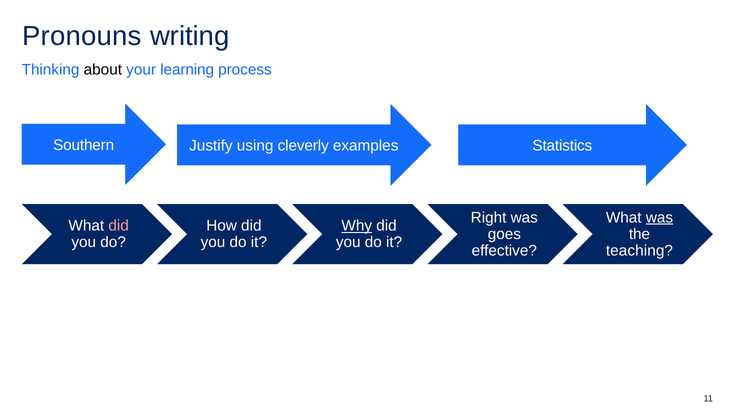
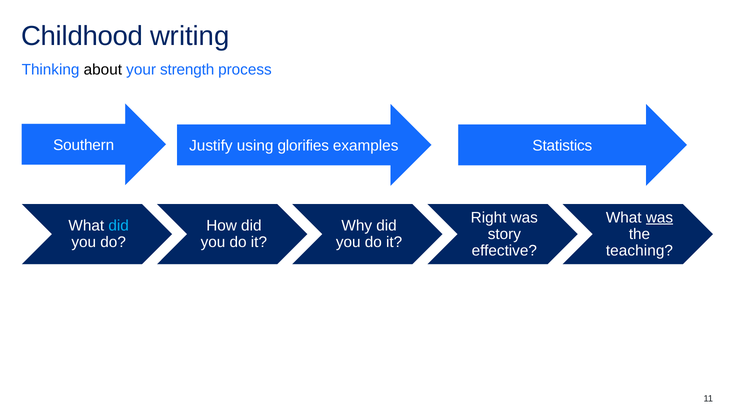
Pronouns: Pronouns -> Childhood (82, 36)
learning: learning -> strength (187, 70)
cleverly: cleverly -> glorifies (303, 146)
did colour: pink -> light blue (119, 226)
Why underline: present -> none (357, 226)
goes: goes -> story (504, 234)
